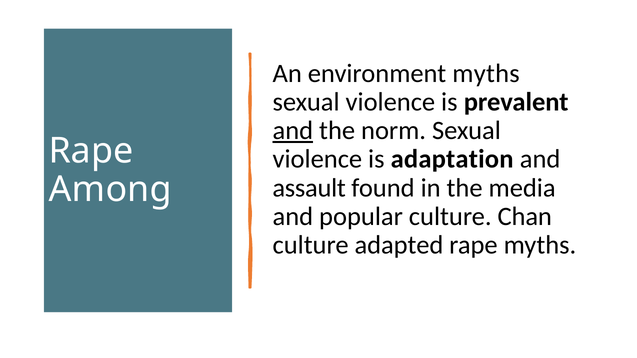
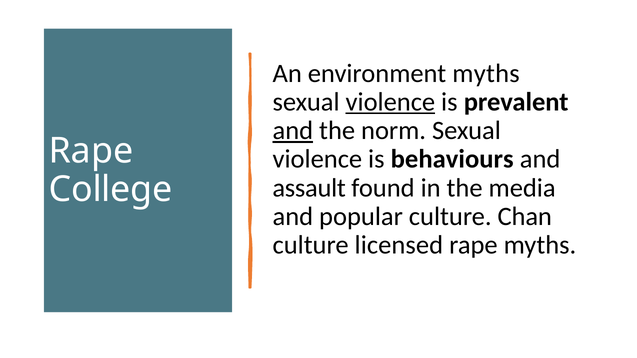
violence underline: none -> present (390, 102)
adaptation: adaptation -> behaviours (452, 159)
Among: Among -> College (111, 190)
adapted: adapted -> licensed (399, 245)
